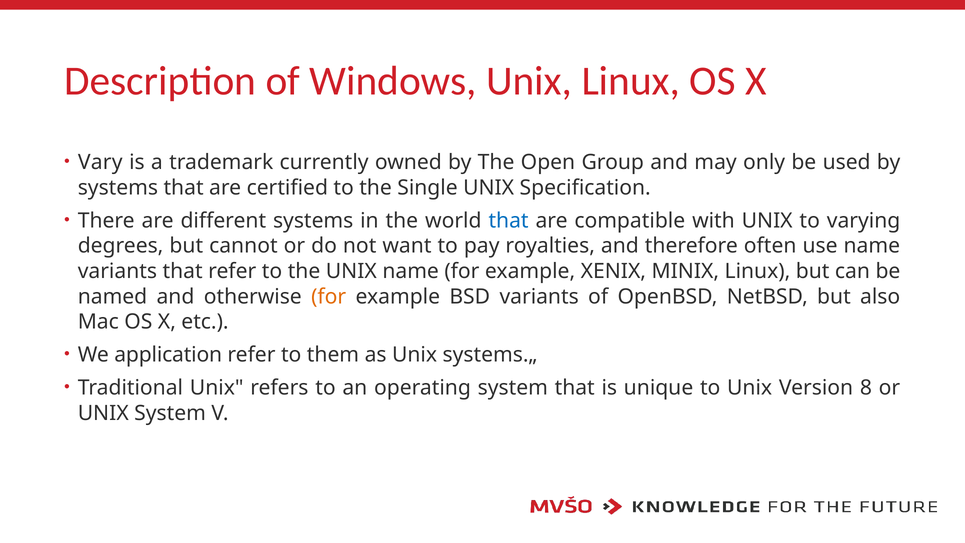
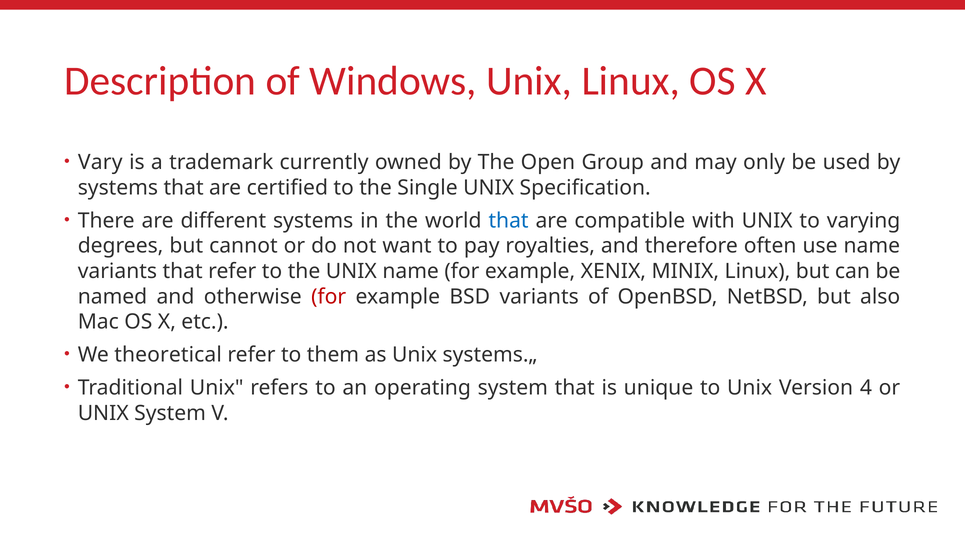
for colour: orange -> red (329, 296)
application: application -> theoretical (168, 355)
8: 8 -> 4 (866, 388)
